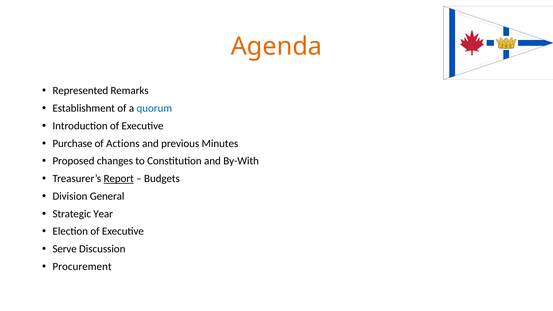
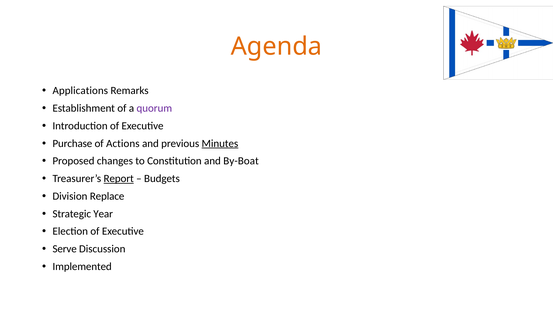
Represented: Represented -> Applications (80, 91)
quorum colour: blue -> purple (154, 108)
Minutes underline: none -> present (220, 143)
By-With: By-With -> By-Boat (241, 161)
General: General -> Replace (107, 196)
Procurement: Procurement -> Implemented (82, 267)
